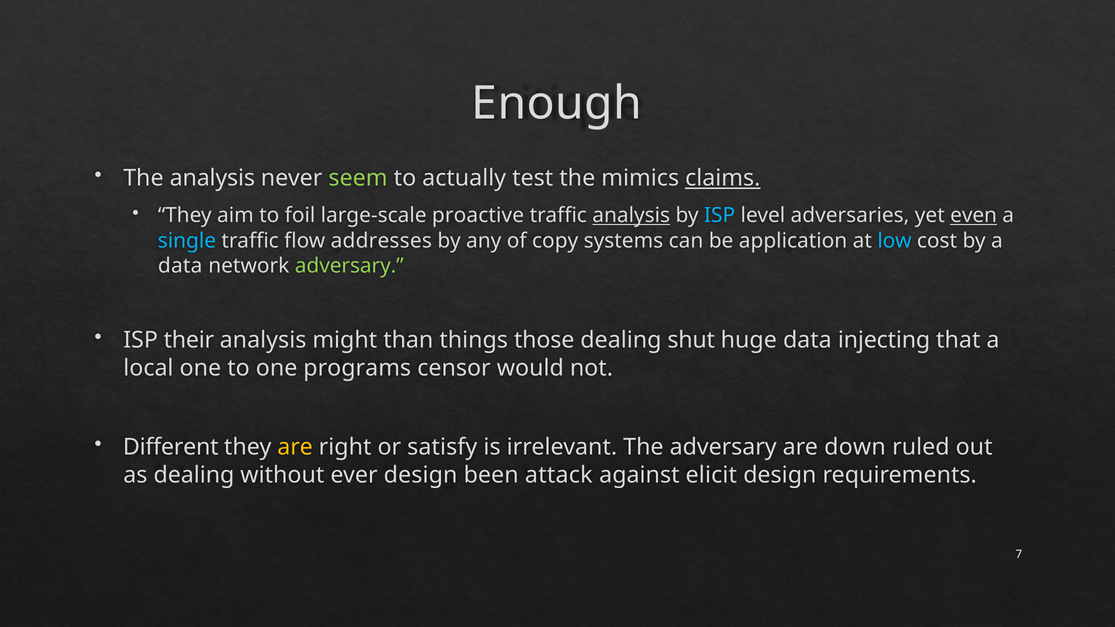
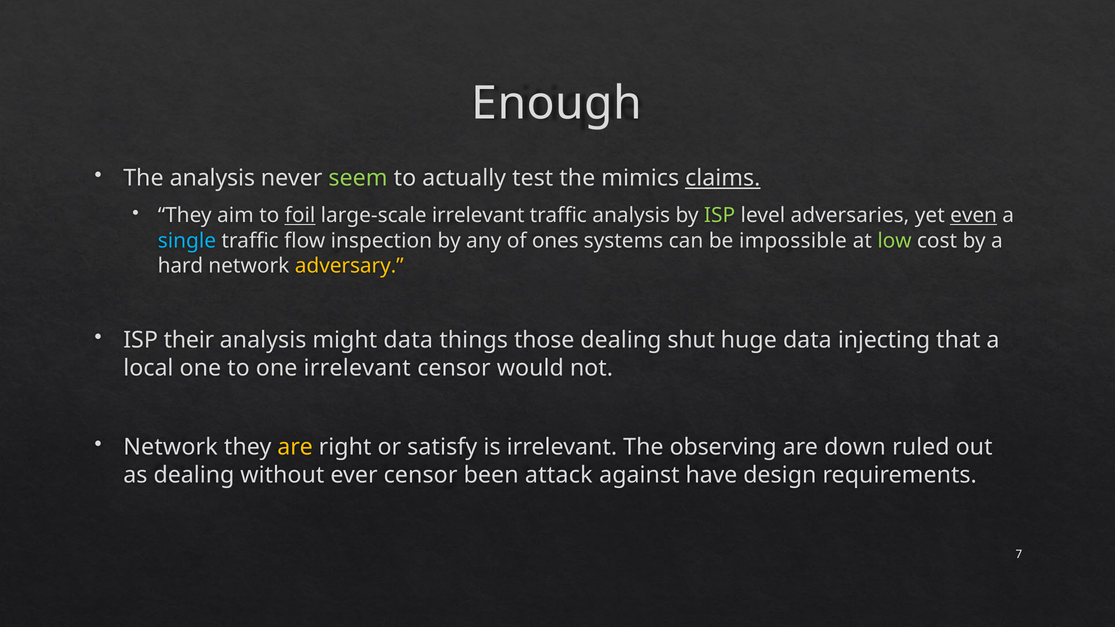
foil underline: none -> present (300, 216)
large-scale proactive: proactive -> irrelevant (478, 216)
analysis underline: present -> none (631, 216)
ISP colour: light blue -> light green (720, 216)
addresses: addresses -> inspection (381, 241)
copy: copy -> ones (555, 241)
application: application -> impossible (793, 241)
low colour: light blue -> light green (895, 241)
data: data -> hard (180, 266)
adversary colour: light green -> yellow (349, 266)
might than: than -> data (408, 340)
one programs: programs -> irrelevant (357, 368)
Different: Different -> Network (171, 447)
The adversary: adversary -> observing (723, 447)
ever design: design -> censor (421, 475)
elicit: elicit -> have (711, 475)
